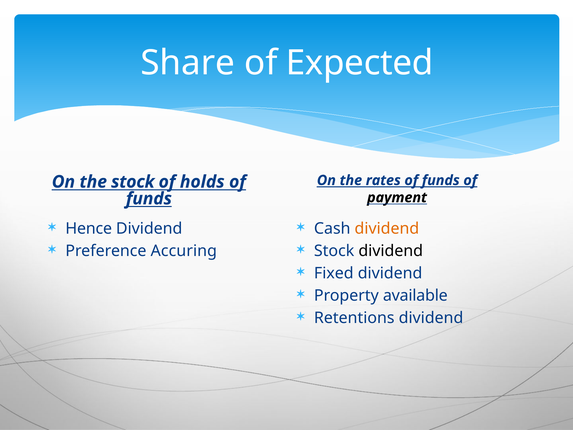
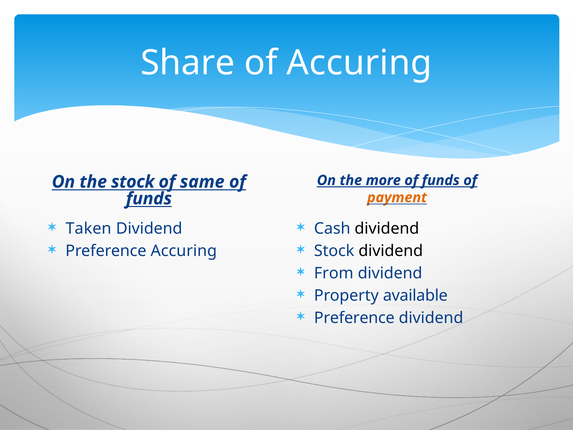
of Expected: Expected -> Accuring (359, 63)
rates: rates -> more (383, 180)
holds: holds -> same (202, 182)
payment colour: black -> orange (397, 197)
Hence: Hence -> Taken (89, 228)
dividend colour: orange -> black (387, 228)
Fixed: Fixed -> From (334, 273)
Retentions: Retentions -> Preference (354, 318)
